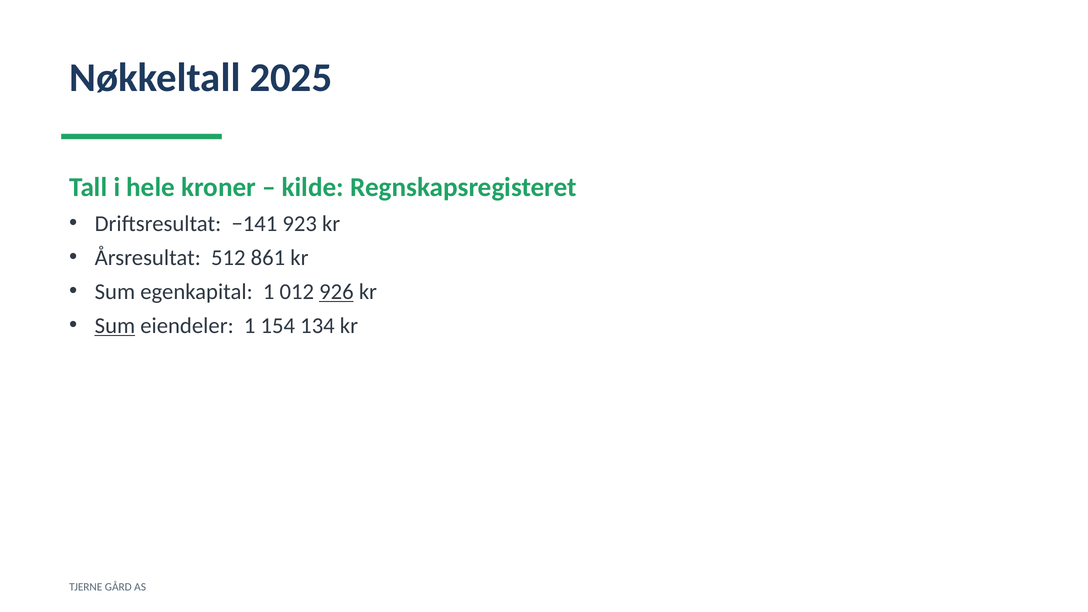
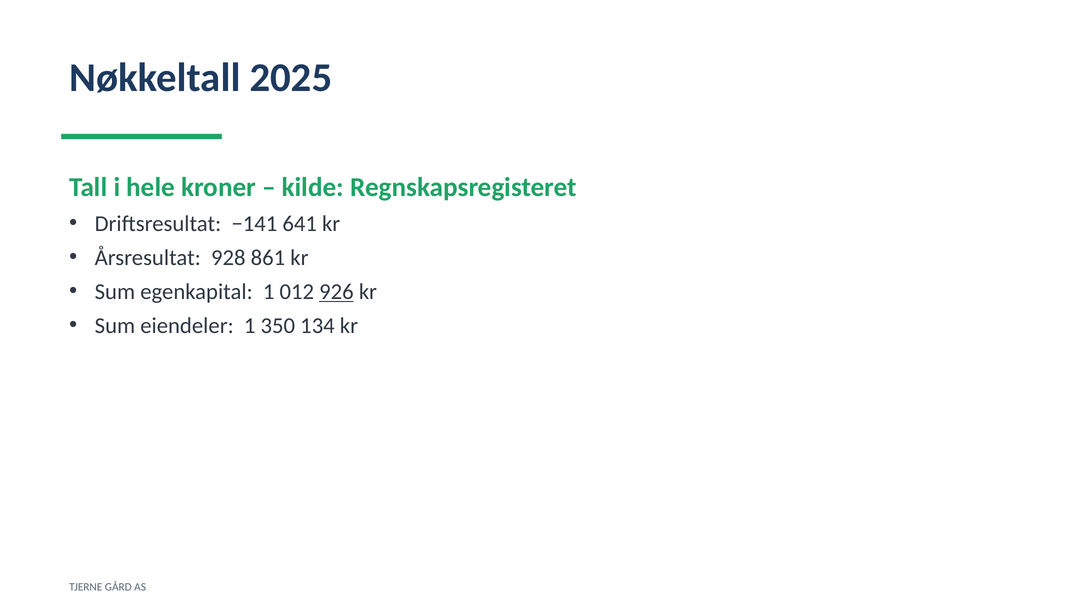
923: 923 -> 641 (300, 224)
512: 512 -> 928 (228, 258)
Sum underline: present -> none (115, 326)
154: 154 -> 350 (278, 326)
